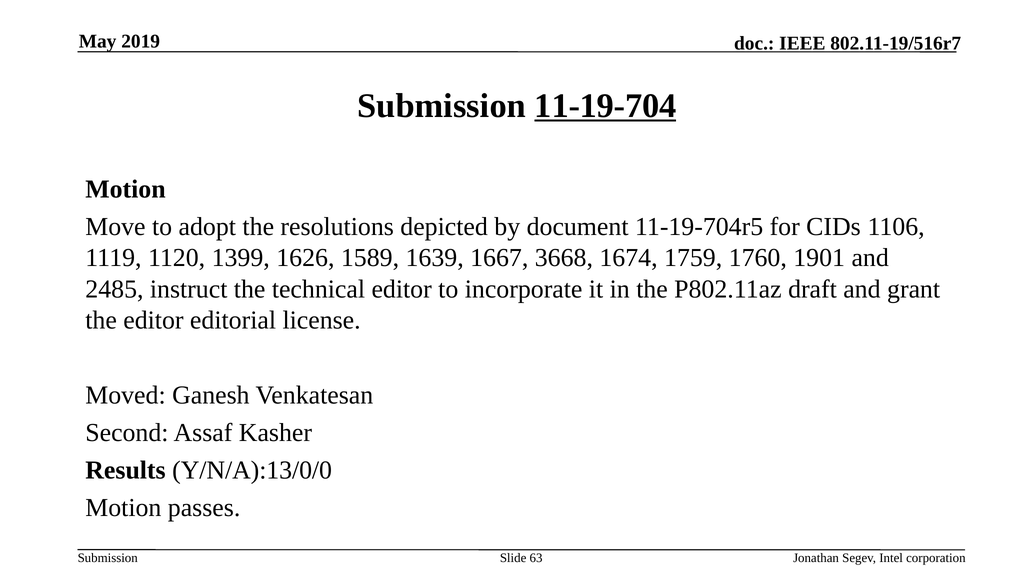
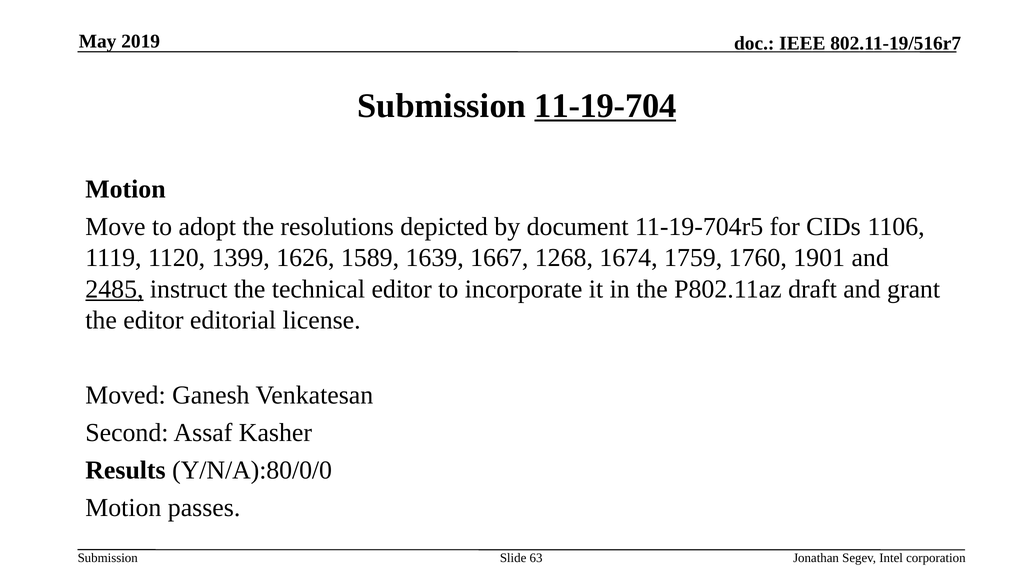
3668: 3668 -> 1268 (564, 258)
2485 underline: none -> present (114, 289)
Y/N/A):13/0/0: Y/N/A):13/0/0 -> Y/N/A):80/0/0 (252, 470)
